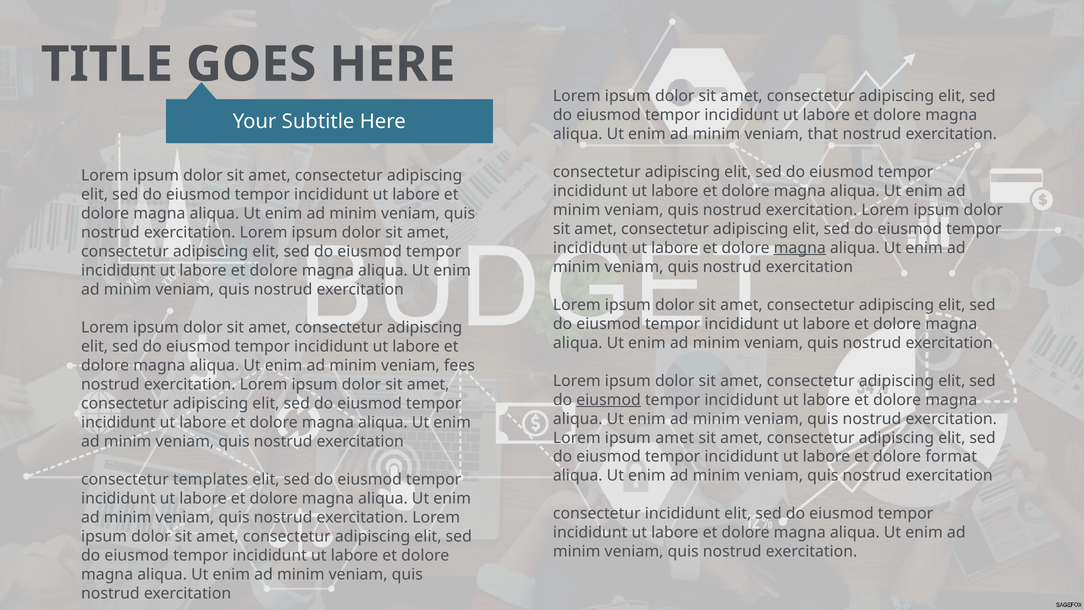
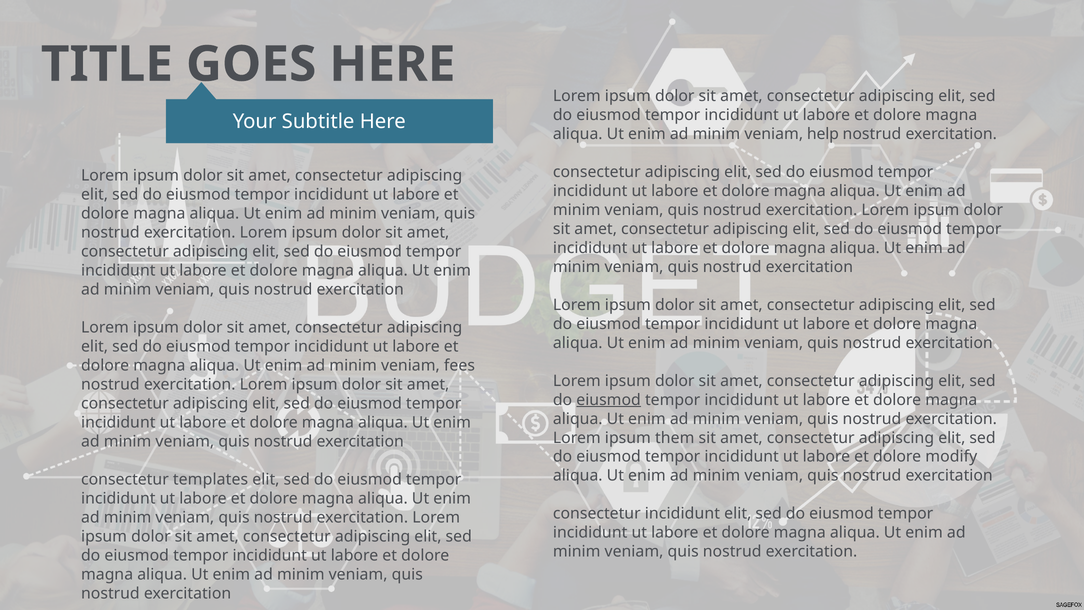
that: that -> help (823, 134)
magna underline: present -> none (800, 248)
ipsum amet: amet -> them (675, 438)
format: format -> modify (951, 457)
